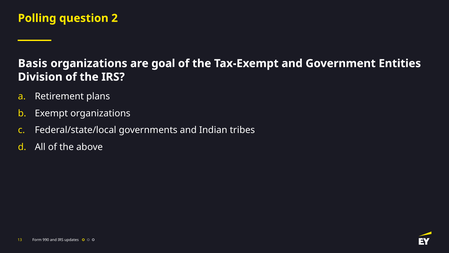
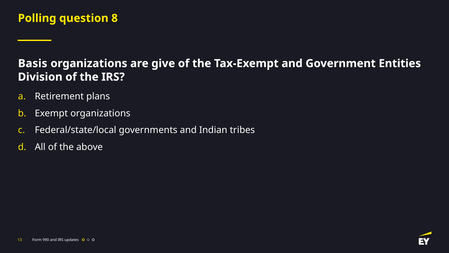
2: 2 -> 8 (115, 18)
goal: goal -> give (163, 63)
